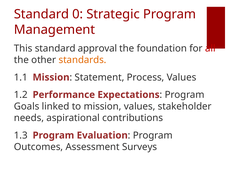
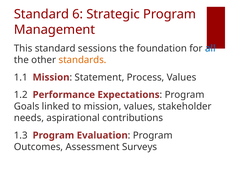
0: 0 -> 6 (78, 14)
approval: approval -> sessions (97, 48)
all colour: red -> blue (210, 48)
